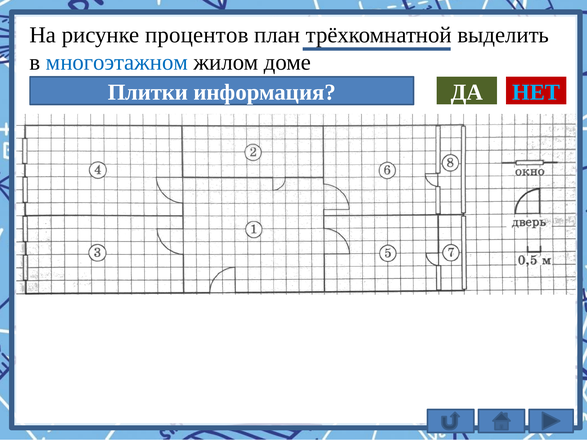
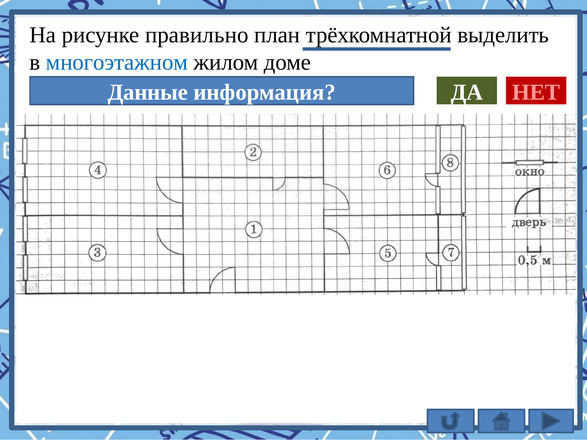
процентов: процентов -> правильно (197, 35)
Плитки: Плитки -> Данные (148, 92)
НЕТ colour: light blue -> pink (536, 92)
